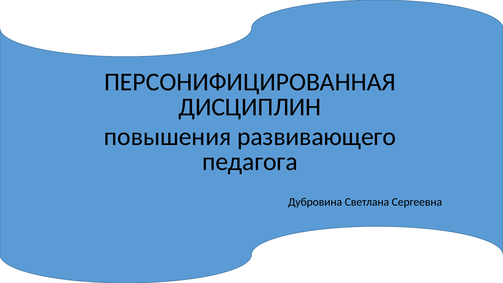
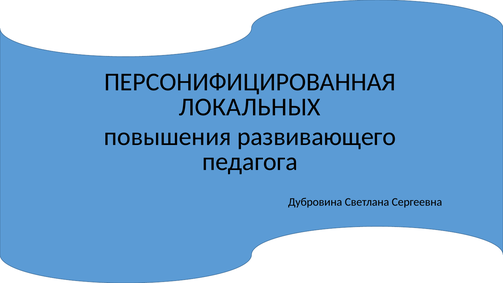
ДИСЦИПЛИН: ДИСЦИПЛИН -> ЛОКАЛЬНЫХ (250, 107)
